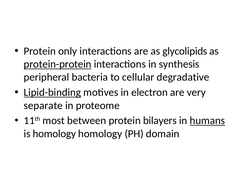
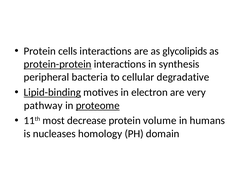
only: only -> cells (68, 51)
separate: separate -> pathway (43, 105)
proteome underline: none -> present (98, 105)
between: between -> decrease (87, 121)
bilayers: bilayers -> volume (160, 121)
humans underline: present -> none (207, 121)
is homology: homology -> nucleases (54, 134)
